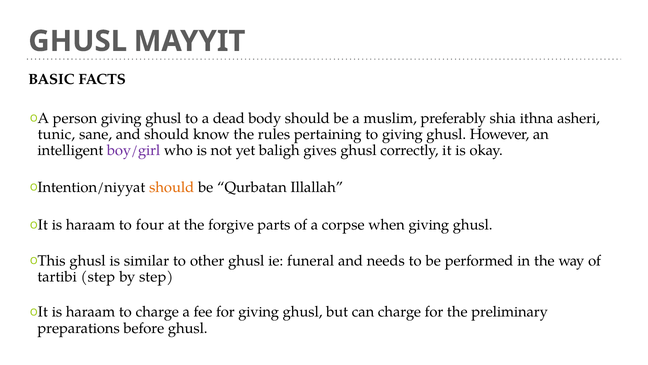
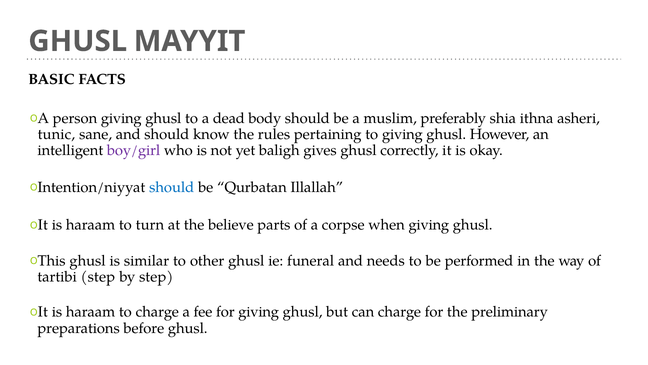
should colour: orange -> blue (172, 187)
four: four -> turn (150, 225)
forgive: forgive -> believe (231, 225)
